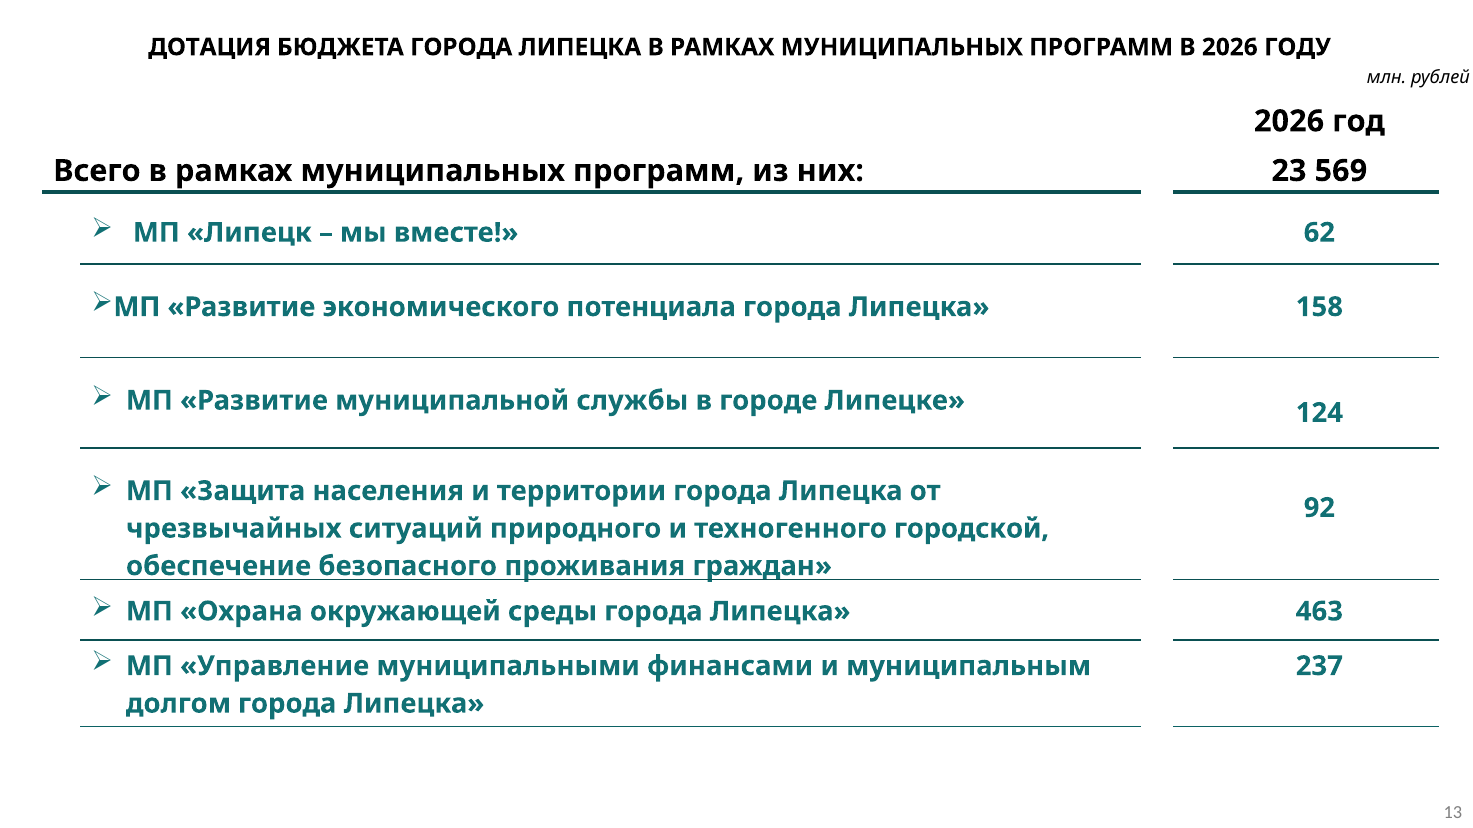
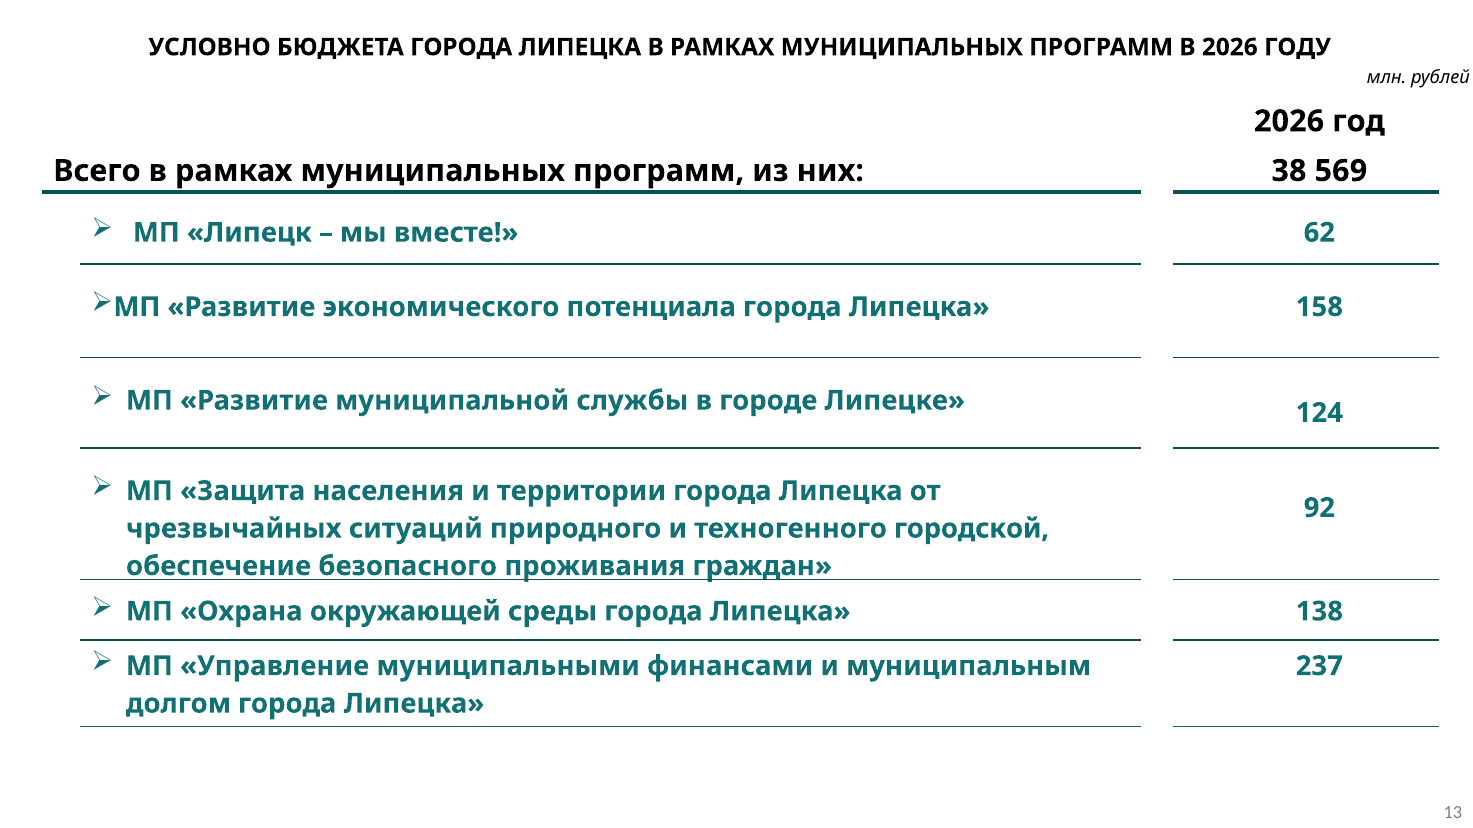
ДОТАЦИЯ: ДОТАЦИЯ -> УСЛОВНО (209, 47)
23: 23 -> 38 (1289, 171)
463: 463 -> 138 (1319, 612)
